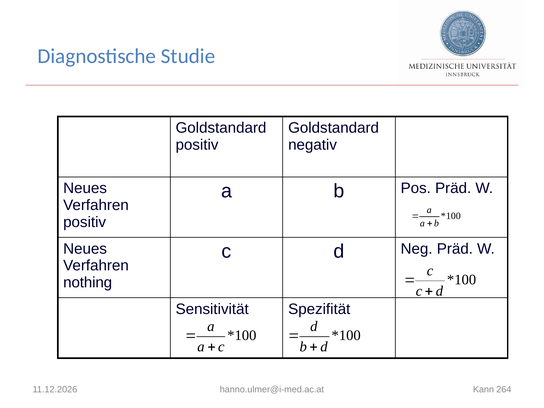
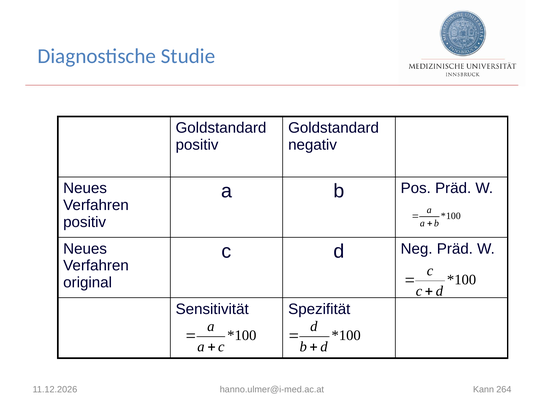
nothing: nothing -> original (88, 282)
